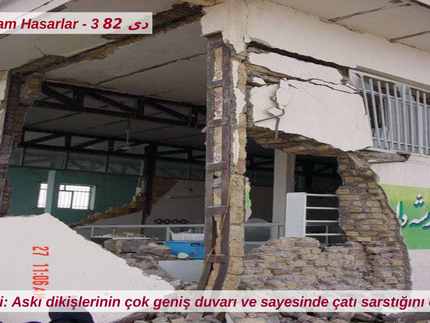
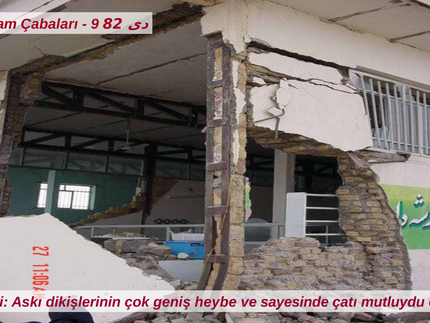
Hasarlar: Hasarlar -> Çabaları (49, 24)
3: 3 -> 9 (95, 24)
duvarı: duvarı -> heybe (216, 302)
sarstığını: sarstığını -> mutluydu (393, 302)
